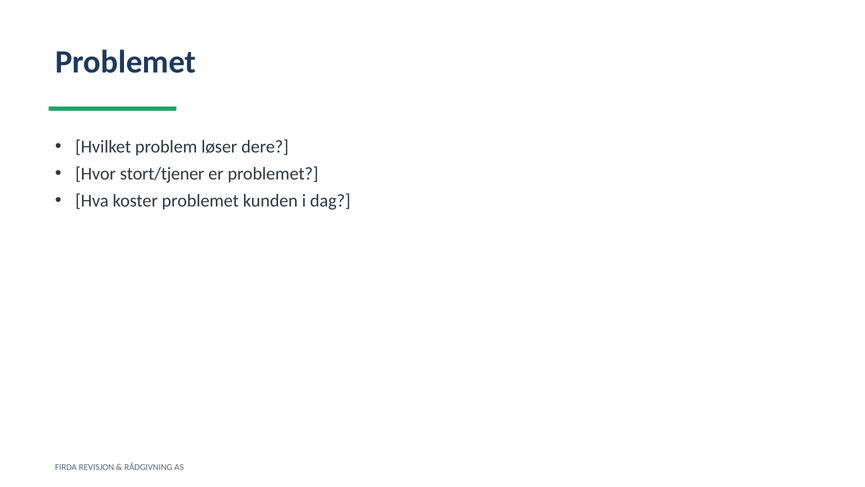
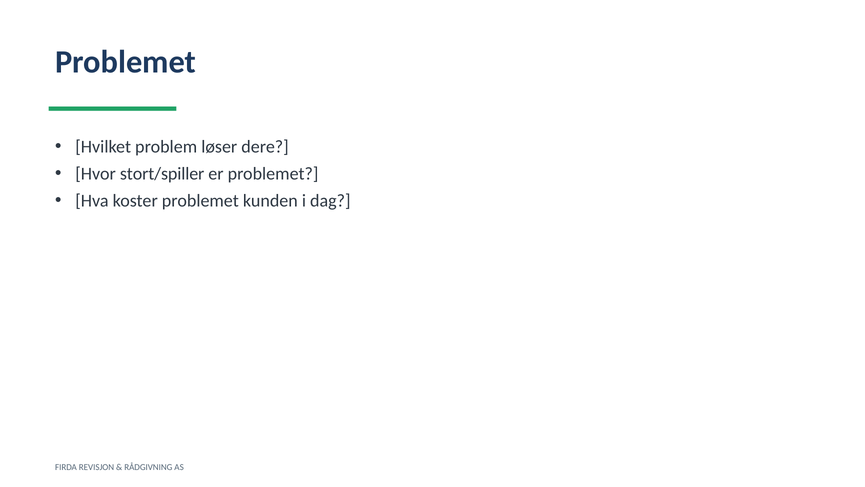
stort/tjener: stort/tjener -> stort/spiller (162, 174)
